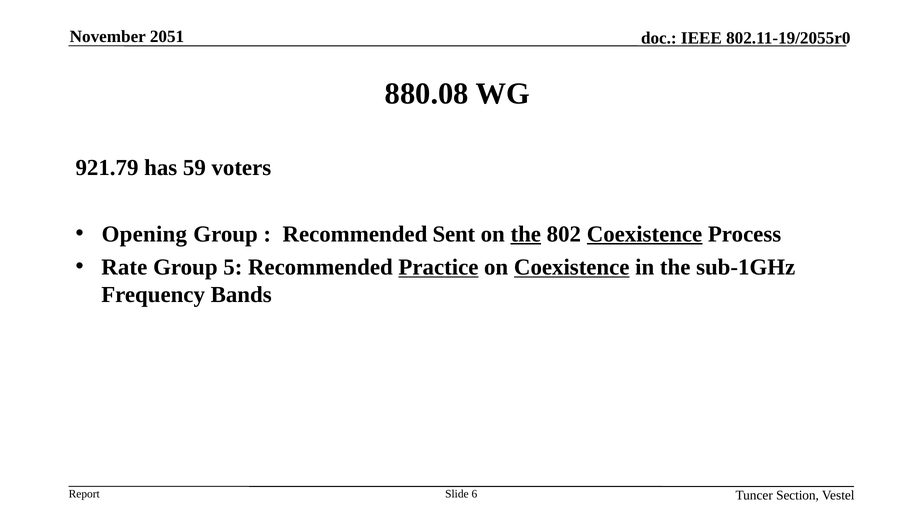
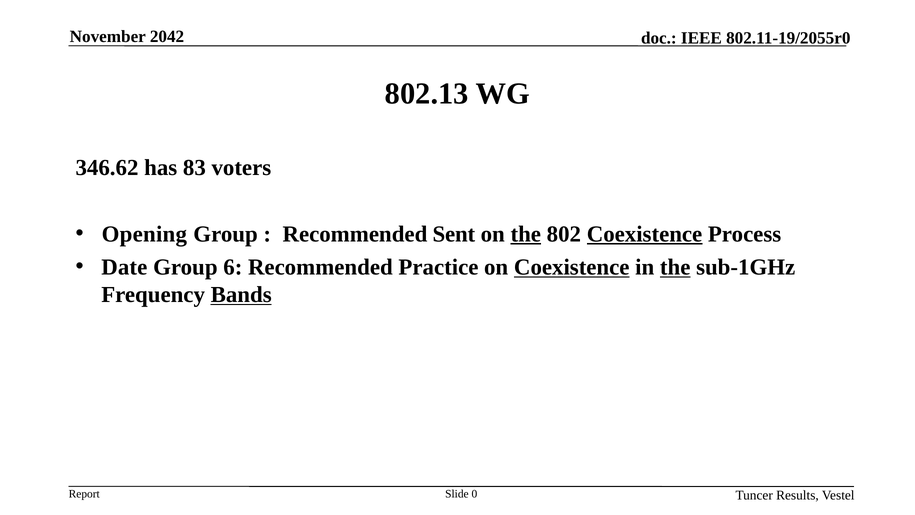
2051: 2051 -> 2042 (167, 36)
880.08: 880.08 -> 802.13 (427, 94)
921.79: 921.79 -> 346.62 (107, 167)
59: 59 -> 83 (194, 167)
Rate: Rate -> Date (124, 267)
5: 5 -> 6 (233, 267)
Practice underline: present -> none (438, 267)
the underline: none -> present (675, 267)
Bands underline: none -> present (241, 294)
6: 6 -> 0 (474, 494)
Section: Section -> Results (797, 495)
